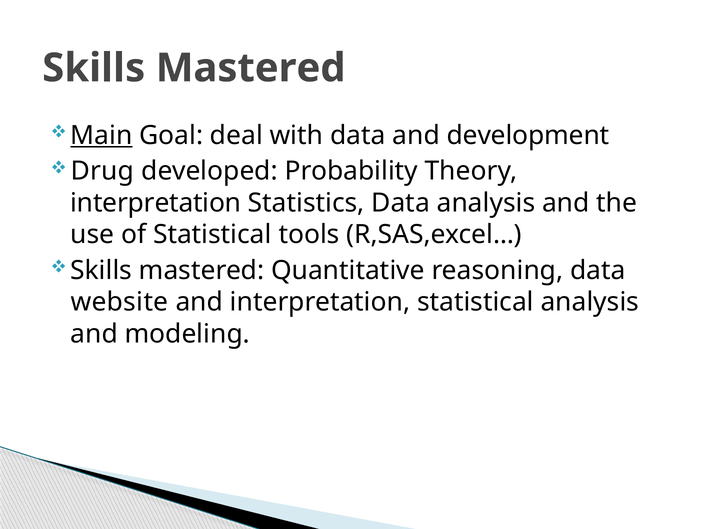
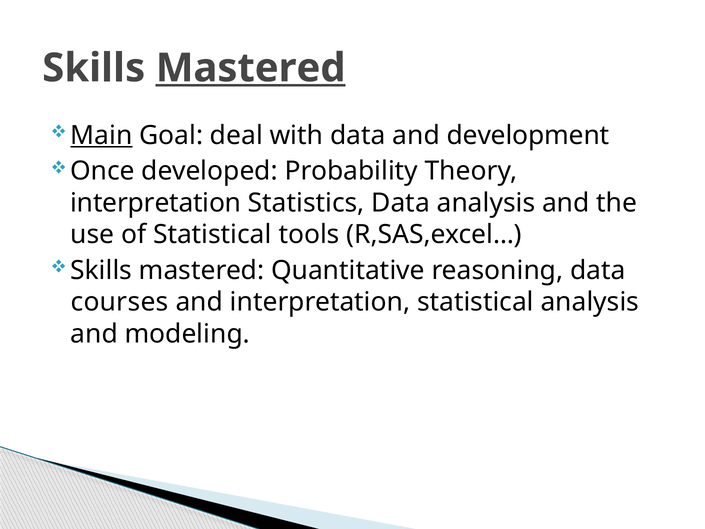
Mastered underline: none -> present (251, 68)
Drug: Drug -> Once (103, 171)
website: website -> courses (119, 302)
